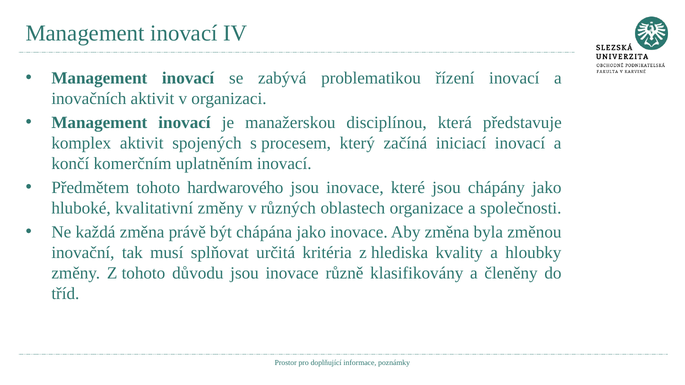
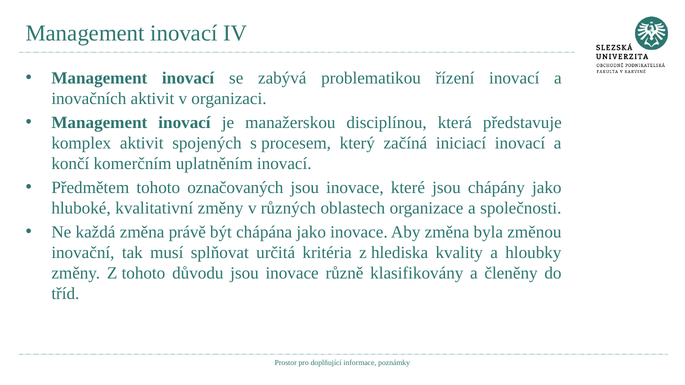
hardwarového: hardwarového -> označovaných (235, 188)
